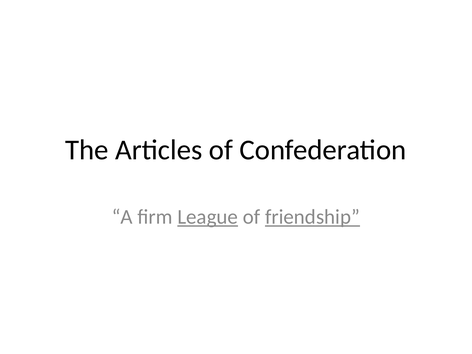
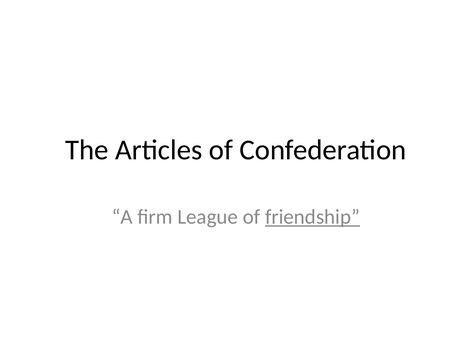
League underline: present -> none (208, 217)
